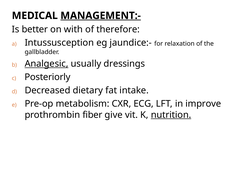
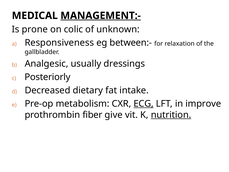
better: better -> prone (35, 29)
with: with -> colic (73, 29)
therefore: therefore -> unknown (118, 29)
Intussusception: Intussusception -> Responsiveness (59, 43)
jaundice:-: jaundice:- -> between:- (131, 43)
Analgesic underline: present -> none (47, 64)
ECG underline: none -> present (144, 104)
